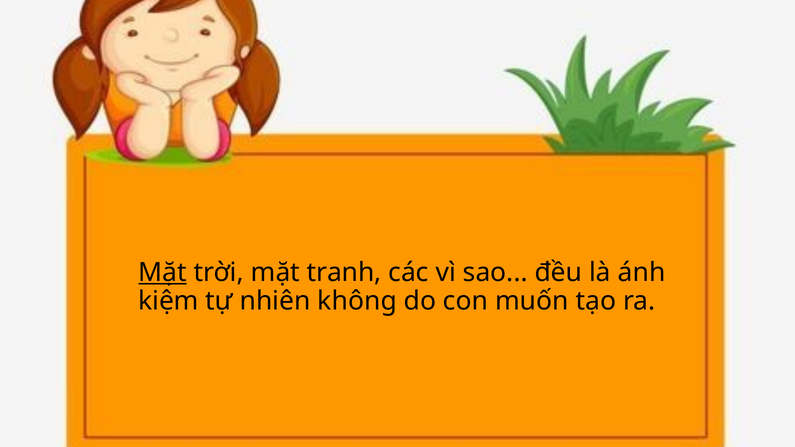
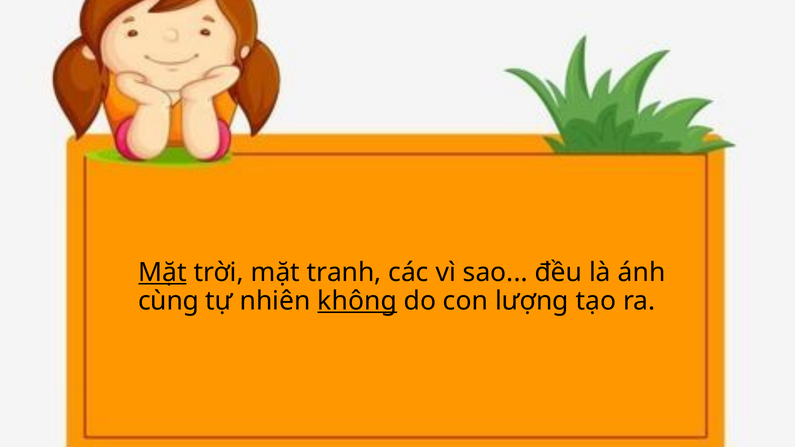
kiệm: kiệm -> cùng (169, 301)
không underline: none -> present (357, 301)
muốn: muốn -> lượng (532, 301)
